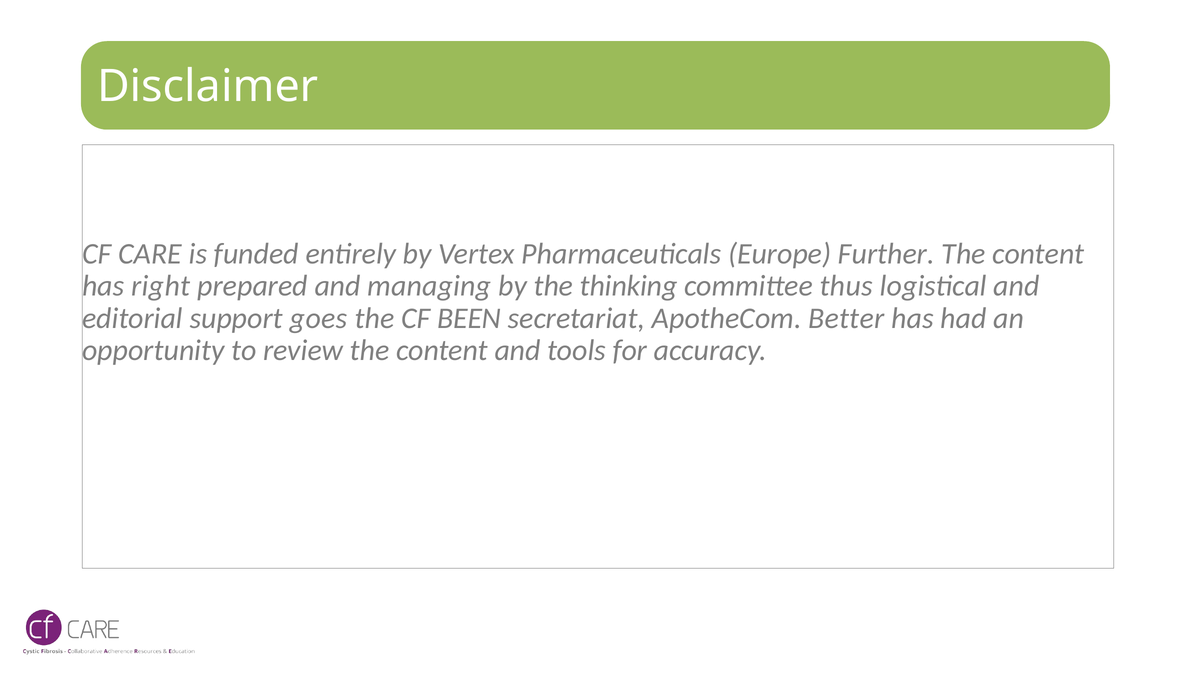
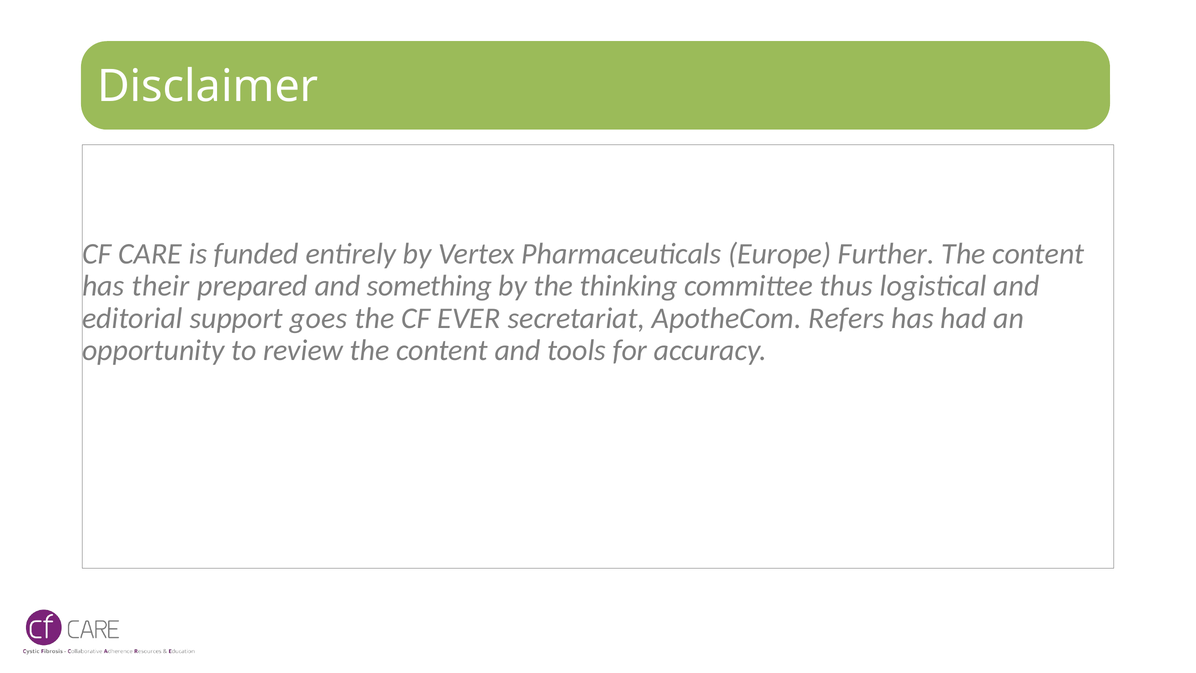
right: right -> their (161, 286)
managing: managing -> something (430, 286)
BEEN: BEEN -> EVER (469, 318)
Better: Better -> Refers (846, 318)
